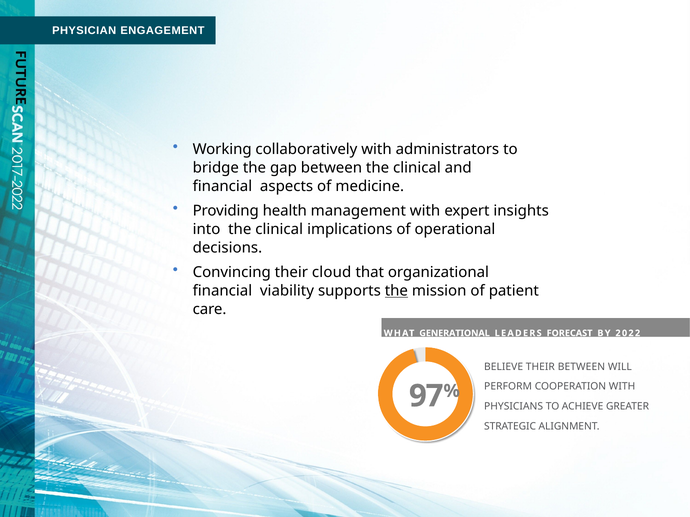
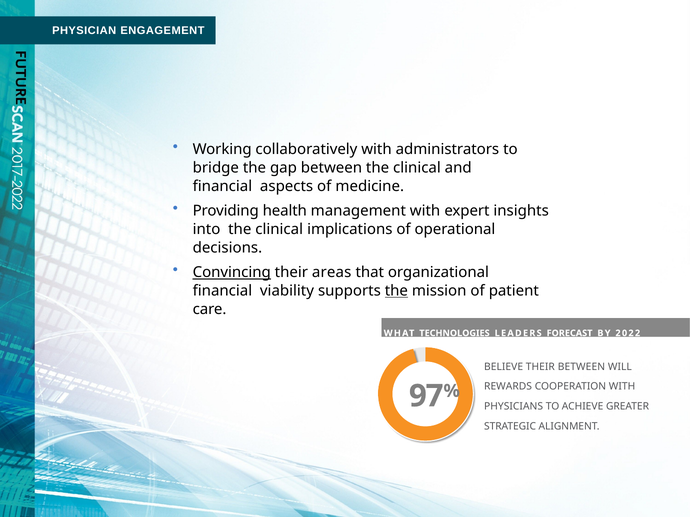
Convincing underline: none -> present (232, 273)
cloud: cloud -> areas (332, 273)
GENERATIONAL: GENERATIONAL -> TECHNOLOGIES (454, 334)
PERFORM: PERFORM -> REWARDS (508, 387)
